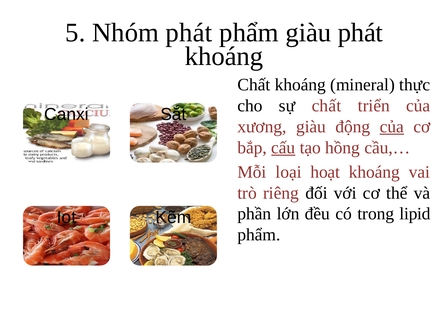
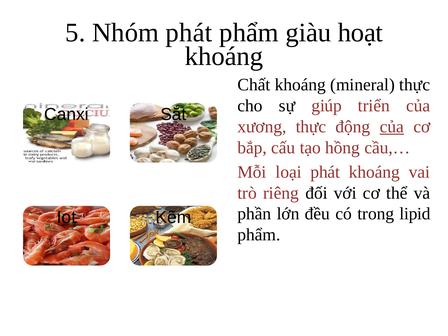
giàu phát: phát -> hoạt (360, 33)
sự chất: chất -> giúp (327, 106)
xương giàu: giàu -> thực (311, 127)
cấu underline: present -> none (283, 148)
loại hoạt: hoạt -> phát (325, 172)
